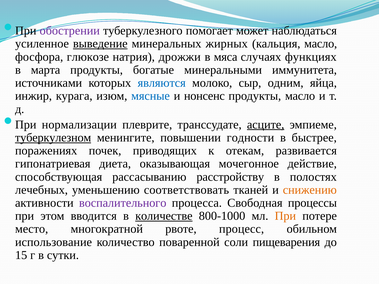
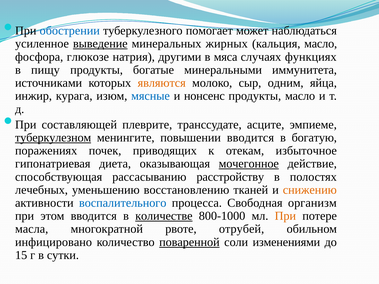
обострении colour: purple -> blue (70, 31)
дрожжи: дрожжи -> другими (180, 57)
марта: марта -> пищу (45, 70)
являются colour: blue -> orange (162, 83)
нормализации: нормализации -> составляющей (79, 125)
асците underline: present -> none (266, 125)
повышении годности: годности -> вводится (250, 138)
быстрее: быстрее -> богатую (314, 138)
развивается: развивается -> избыточное (306, 151)
мочегонное underline: none -> present (249, 164)
соответствовать: соответствовать -> восстановлению (187, 190)
воспалительного colour: purple -> blue (123, 203)
процессы: процессы -> организм (312, 203)
место: место -> масла (32, 229)
процесс: процесс -> отрубей (242, 229)
использование: использование -> инфицировано (54, 242)
поваренной underline: none -> present (189, 242)
пищеварения: пищеварения -> изменениями (286, 242)
